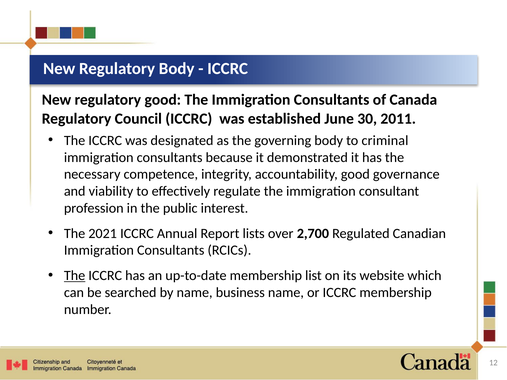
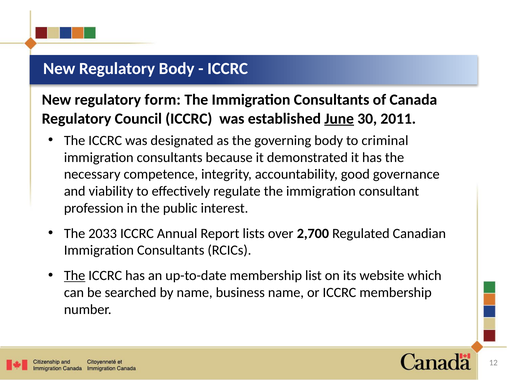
regulatory good: good -> form (163, 100)
June underline: none -> present (339, 119)
2021: 2021 -> 2033 (103, 234)
